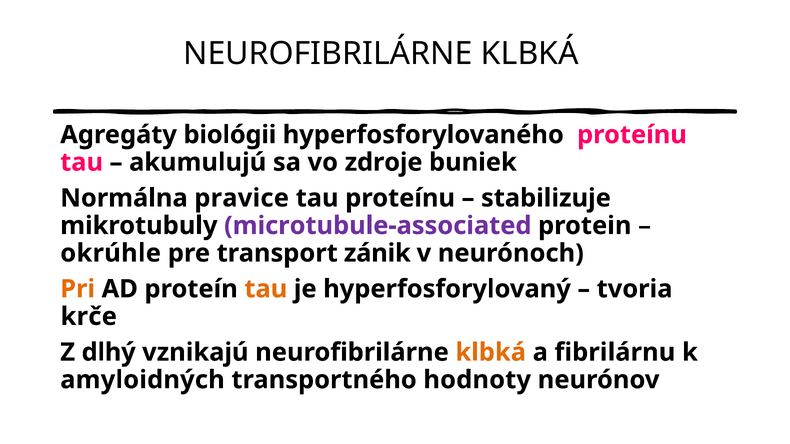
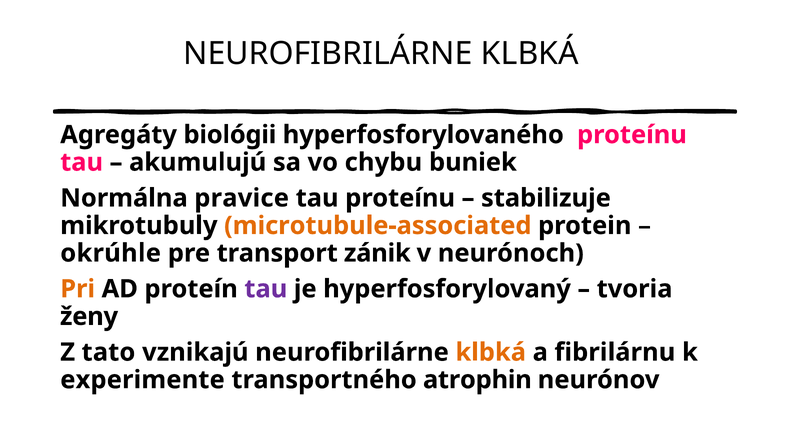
zdroje: zdroje -> chybu (383, 162)
microtubule-associated colour: purple -> orange (378, 226)
tau colour: orange -> purple (266, 289)
krče: krče -> ženy (89, 317)
dlhý: dlhý -> tato (108, 353)
amyloidných: amyloidných -> experimente (142, 380)
hodnoty: hodnoty -> atrophin (477, 380)
